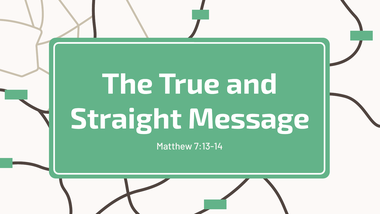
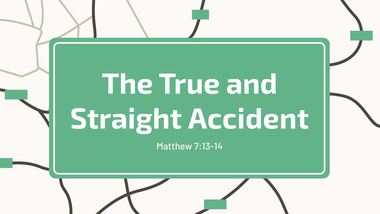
Message: Message -> Accident (249, 119)
